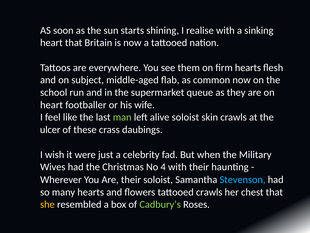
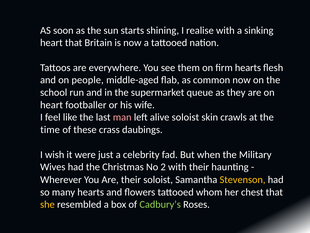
subject: subject -> people (88, 80)
man colour: light green -> pink (122, 117)
ulcer: ulcer -> time (50, 129)
4: 4 -> 2 (163, 167)
Stevenson colour: light blue -> yellow (243, 179)
tattooed crawls: crawls -> whom (209, 192)
